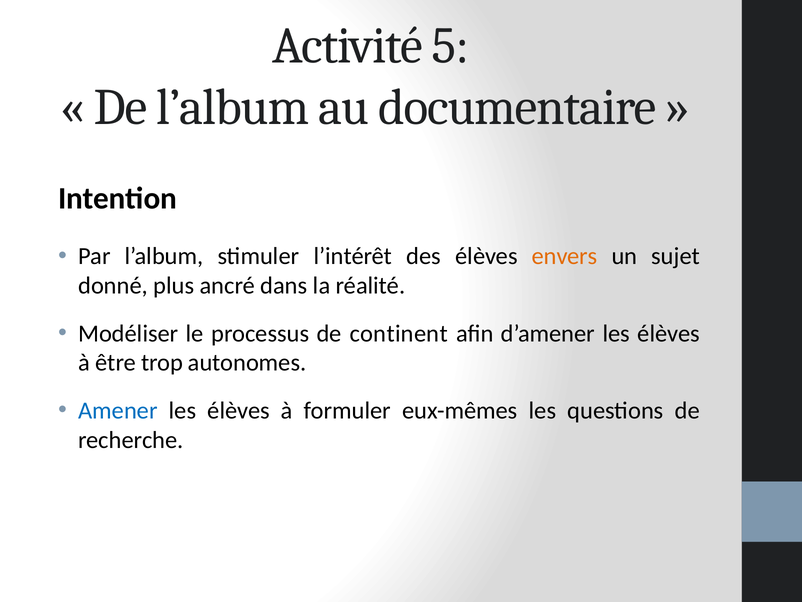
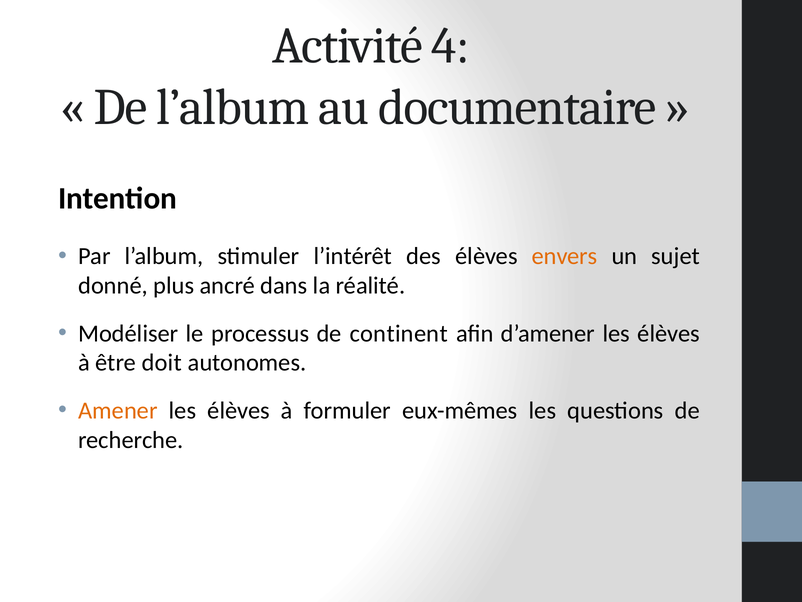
5: 5 -> 4 (450, 46)
trop: trop -> doit (162, 363)
Amener colour: blue -> orange (118, 410)
